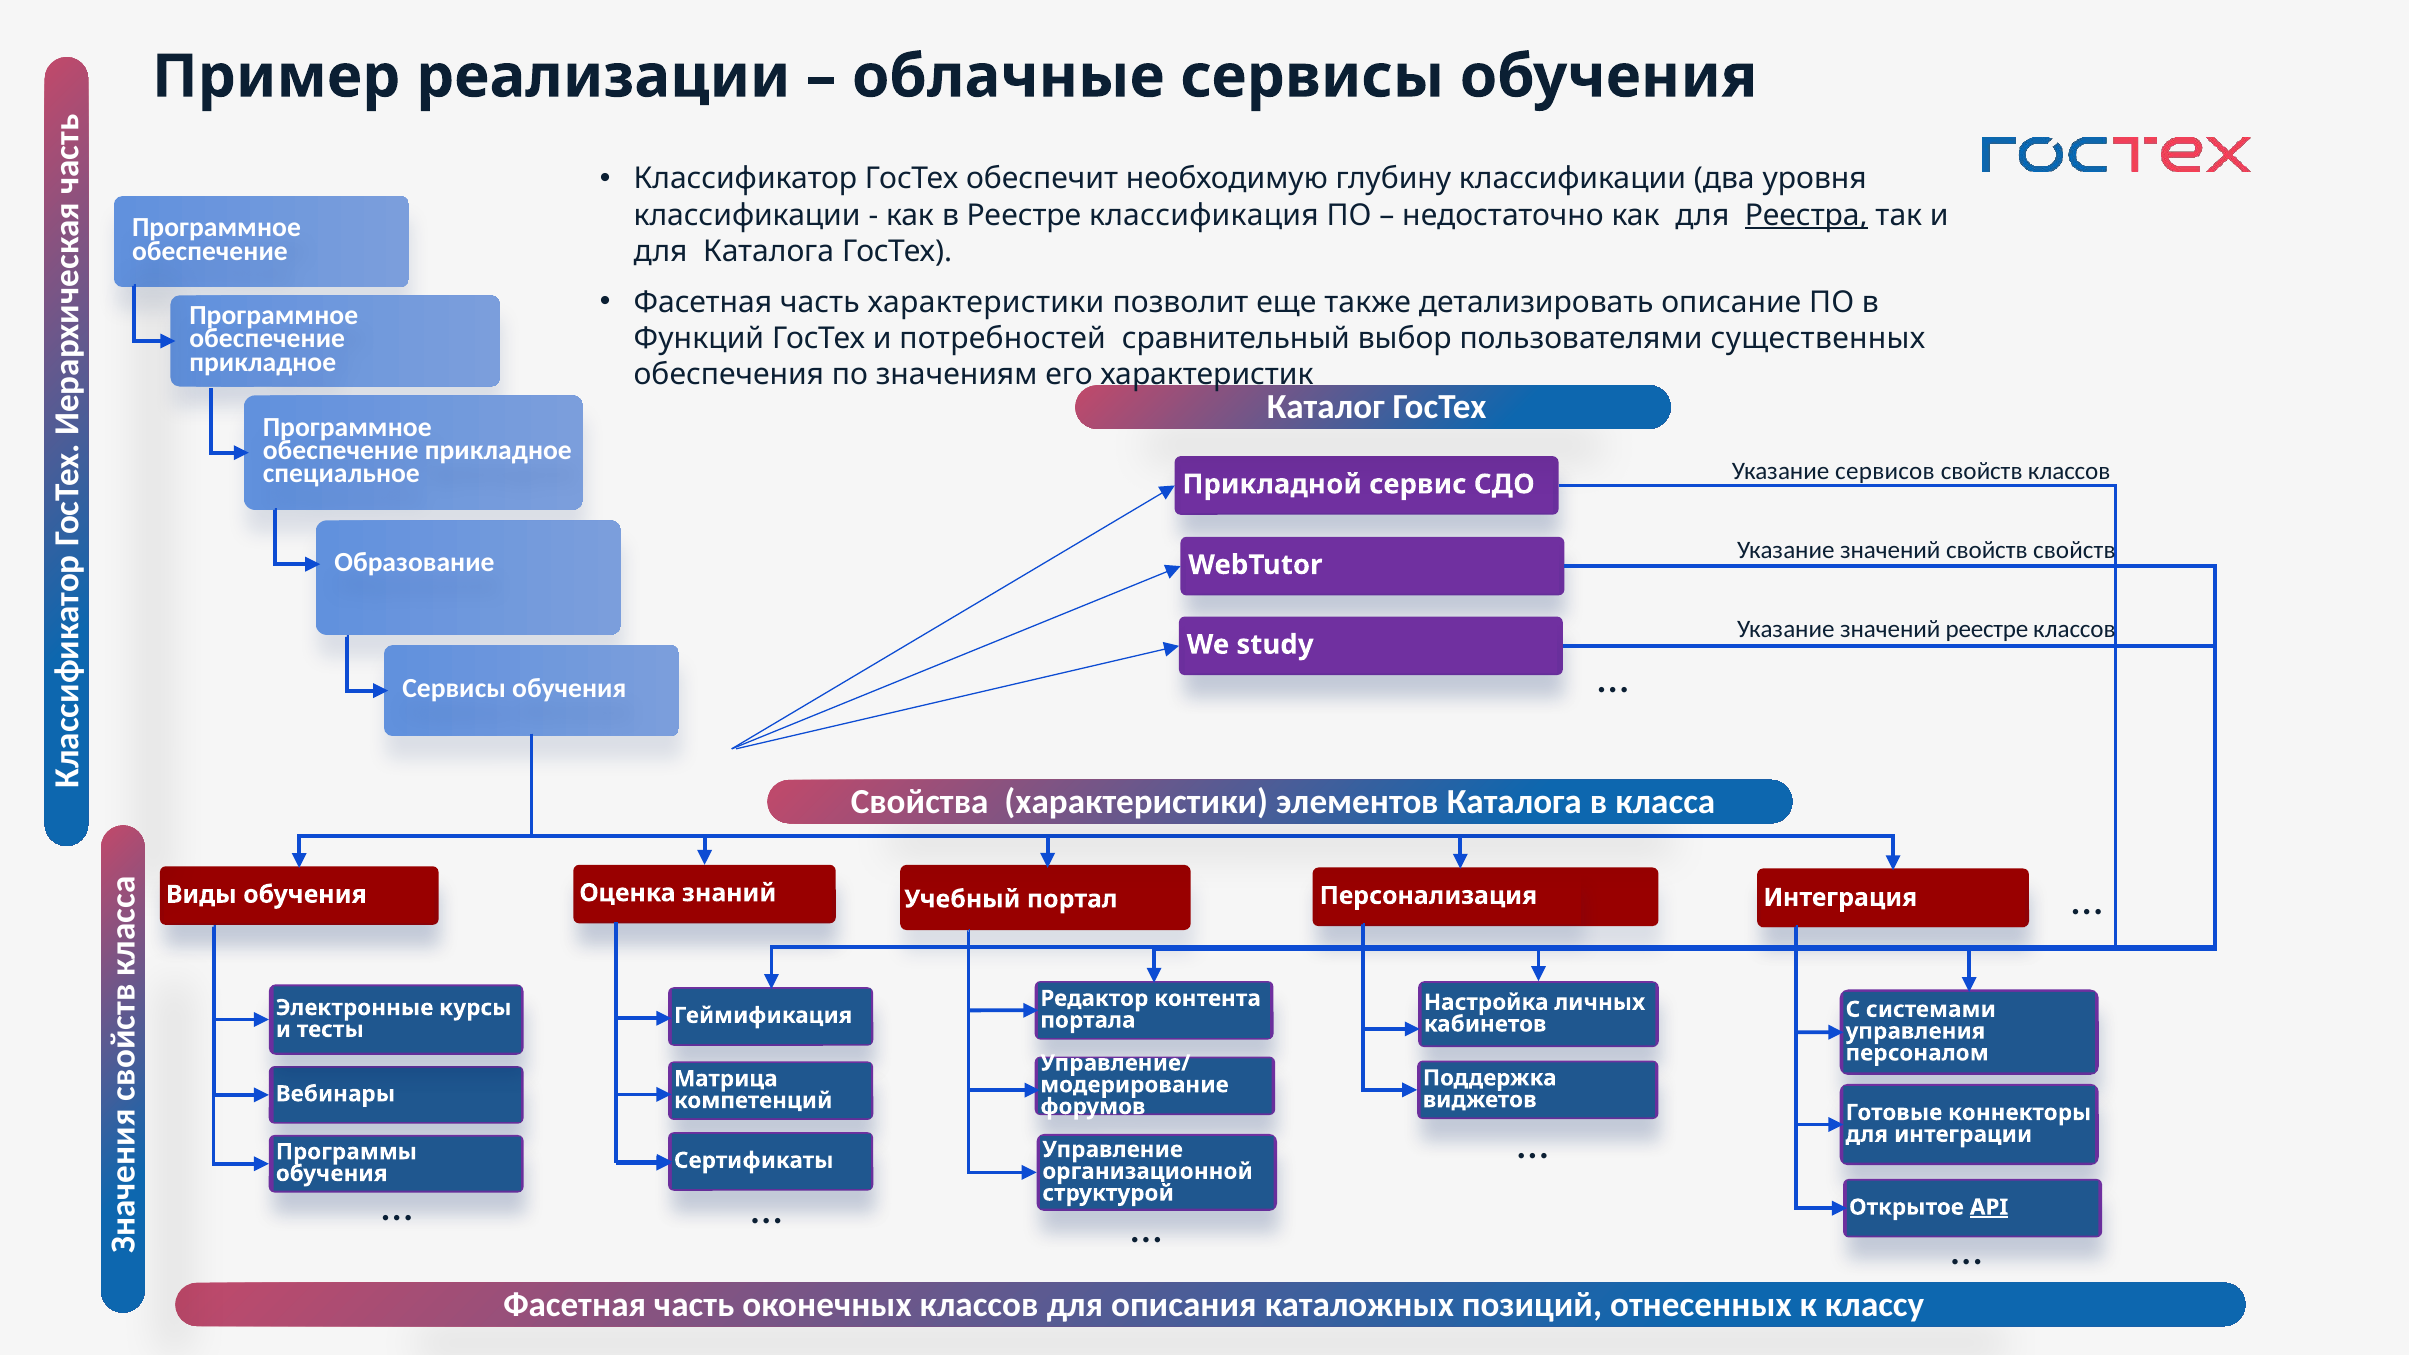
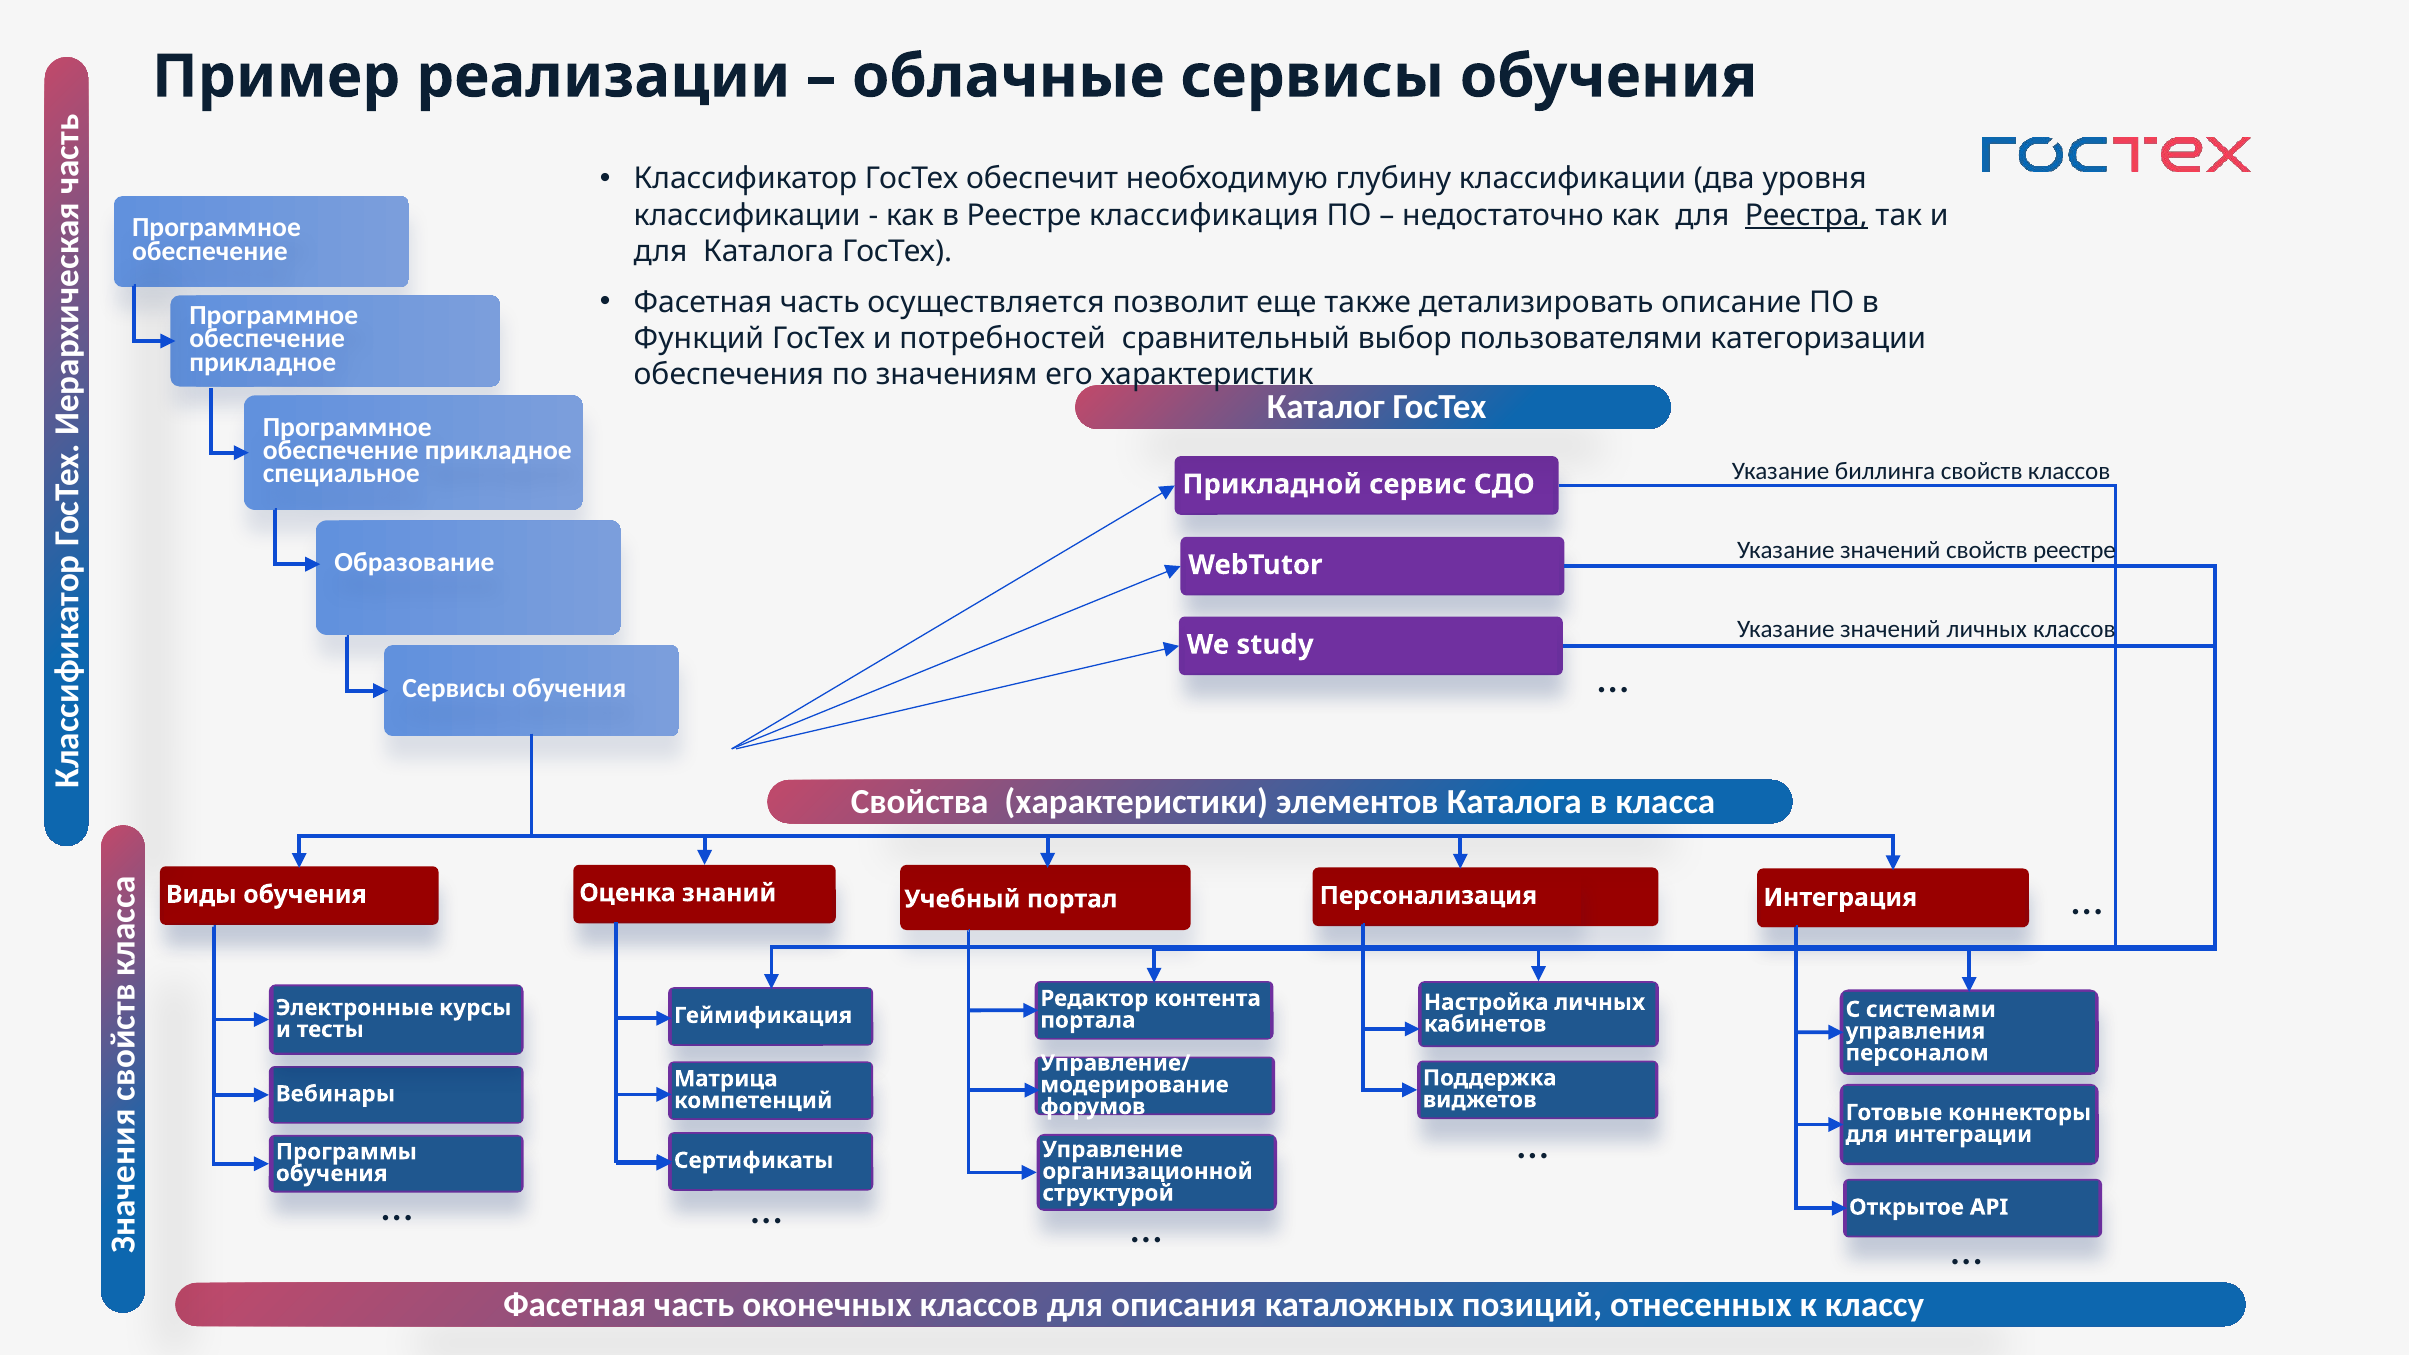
часть характеристики: характеристики -> осуществляется (986, 302)
существенных: существенных -> категоризации (1818, 339)
сервисов: сервисов -> биллинга (1885, 471)
свойств свойств: свойств -> реестре (2074, 550)
значений реестре: реестре -> личных (1987, 630)
API underline: present -> none (1989, 1207)
